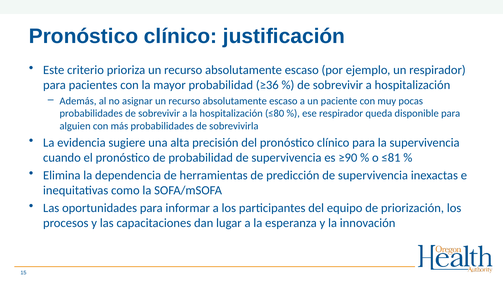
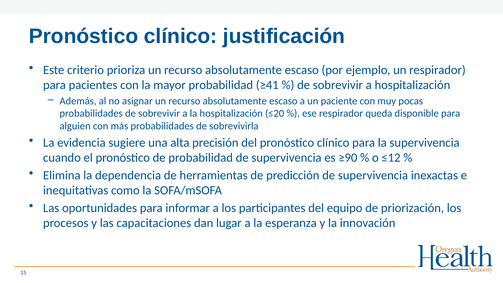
≥36: ≥36 -> ≥41 (267, 85)
≤80: ≤80 -> ≤20 (275, 114)
≤81: ≤81 -> ≤12 (391, 158)
